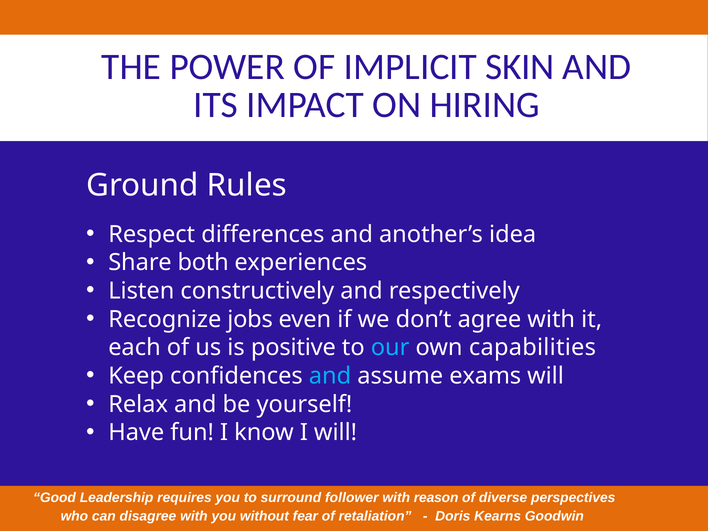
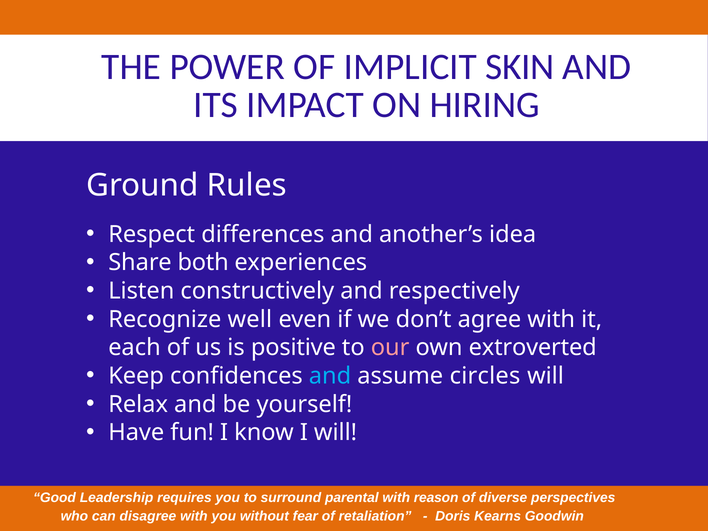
jobs: jobs -> well (250, 319)
our colour: light blue -> pink (390, 348)
capabilities: capabilities -> extroverted (533, 348)
exams: exams -> circles (485, 376)
follower: follower -> parental (352, 498)
